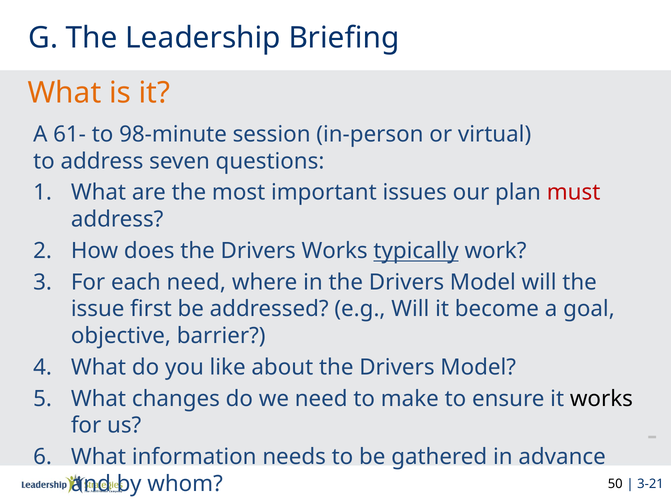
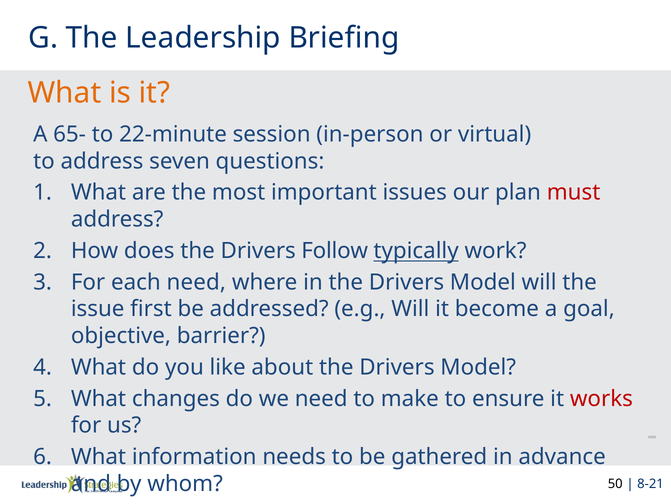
61-: 61- -> 65- (70, 134)
98-minute: 98-minute -> 22-minute (173, 134)
Drivers Works: Works -> Follow (335, 250)
works colour: black -> red (601, 398)
3-21: 3-21 -> 8-21 (651, 483)
